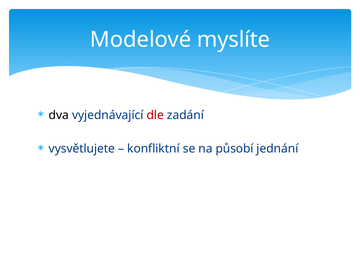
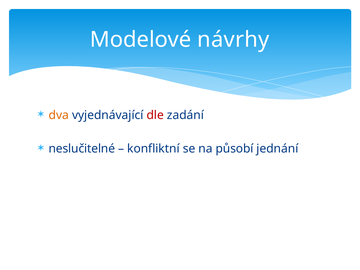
myslíte: myslíte -> návrhy (233, 40)
dva colour: black -> orange (59, 115)
vysvětlujete: vysvětlujete -> neslučitelné (82, 149)
